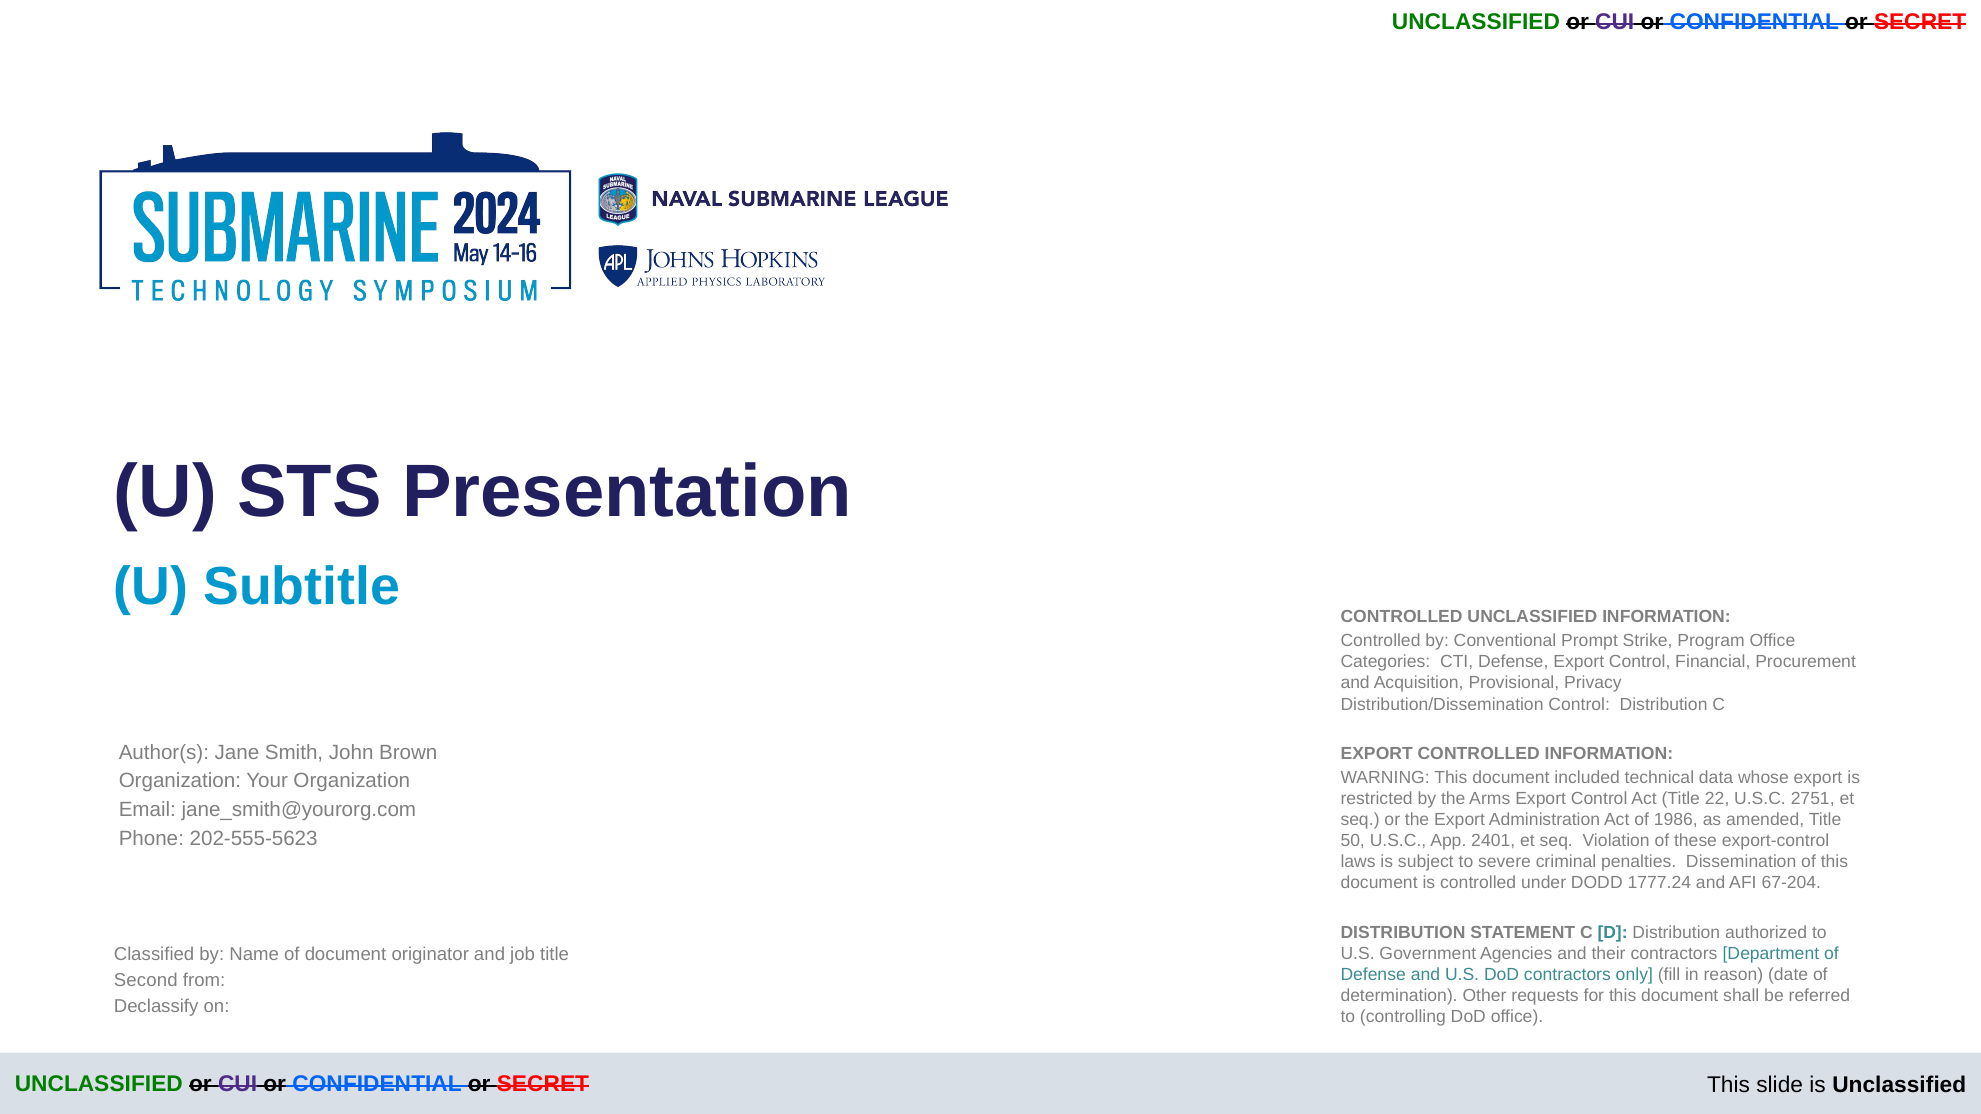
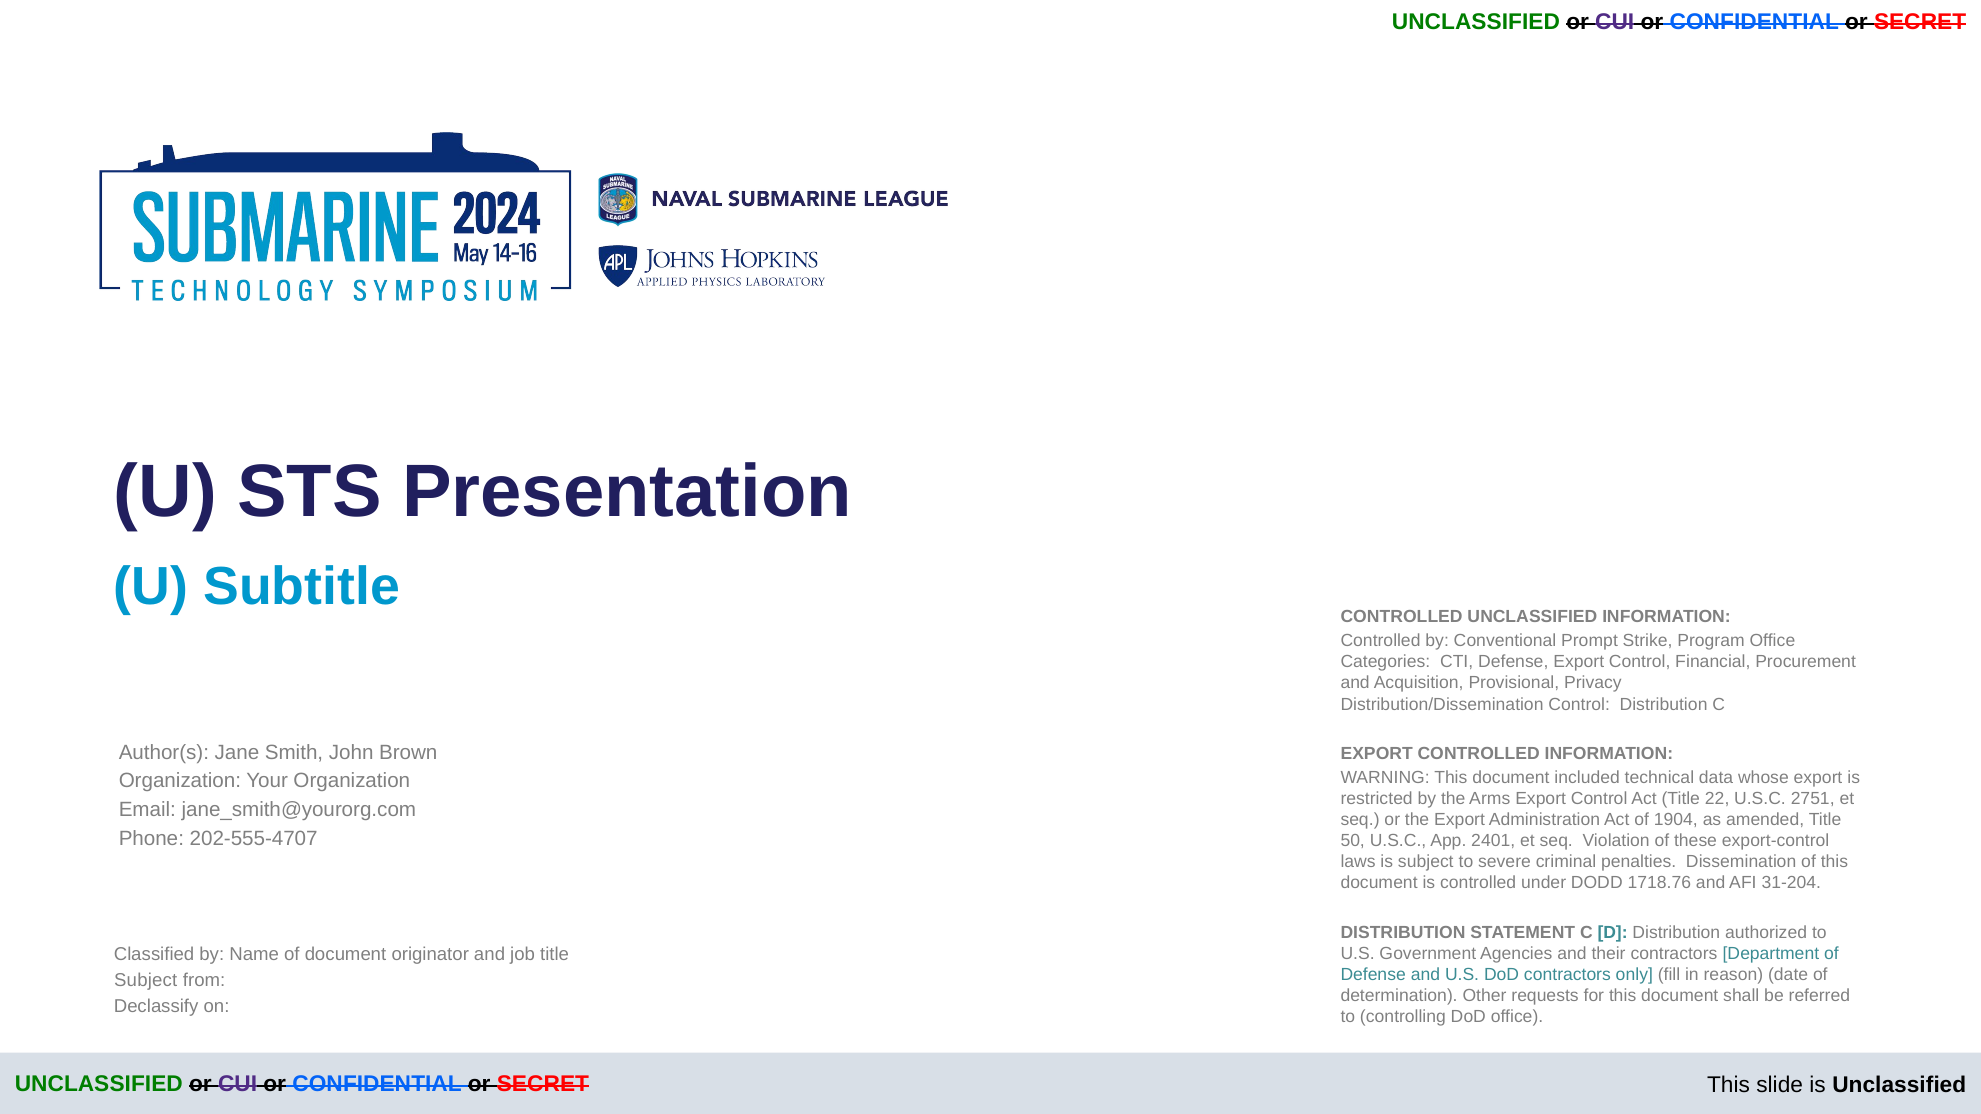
1986: 1986 -> 1904 (1676, 820)
202-555-5623: 202-555-5623 -> 202-555-4707 (254, 839)
1777.24: 1777.24 -> 1718.76 (1659, 883)
67-204: 67-204 -> 31-204 (1791, 883)
Second: Second -> Subject (146, 980)
